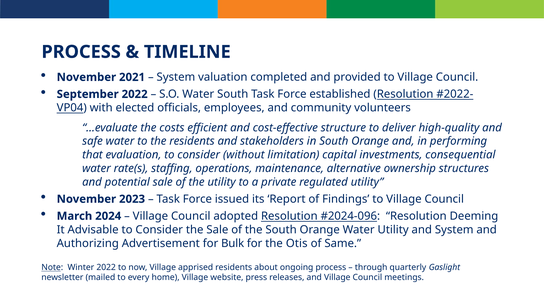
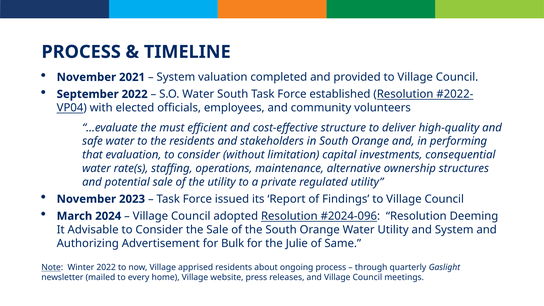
costs: costs -> must (172, 128)
Otis: Otis -> Julie (297, 243)
